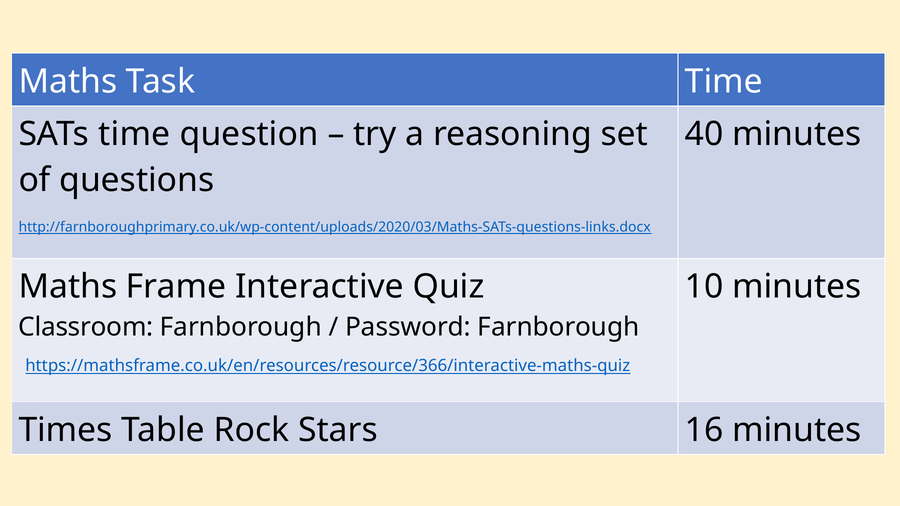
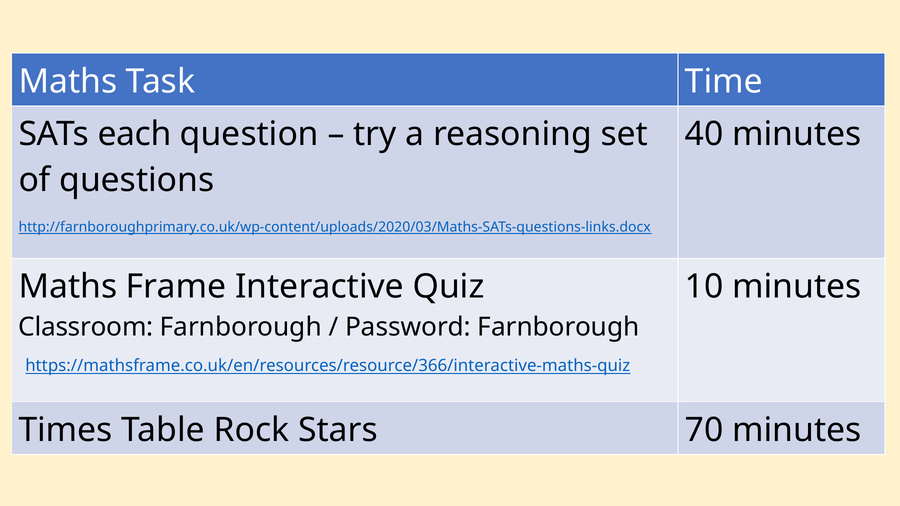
SATs time: time -> each (135, 134)
16: 16 -> 70 (704, 430)
